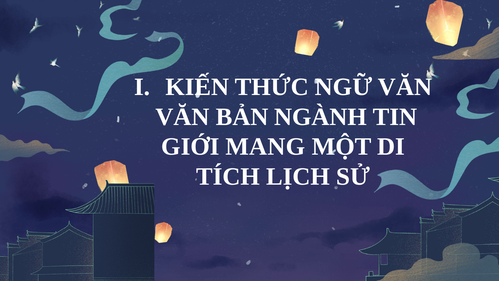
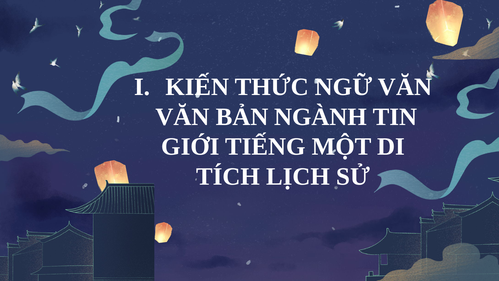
MANG: MANG -> TIẾNG (265, 147)
